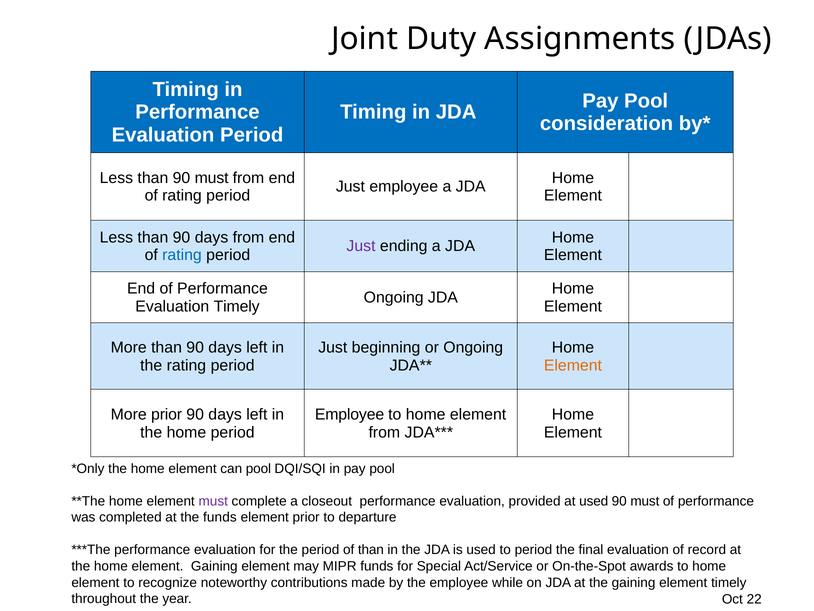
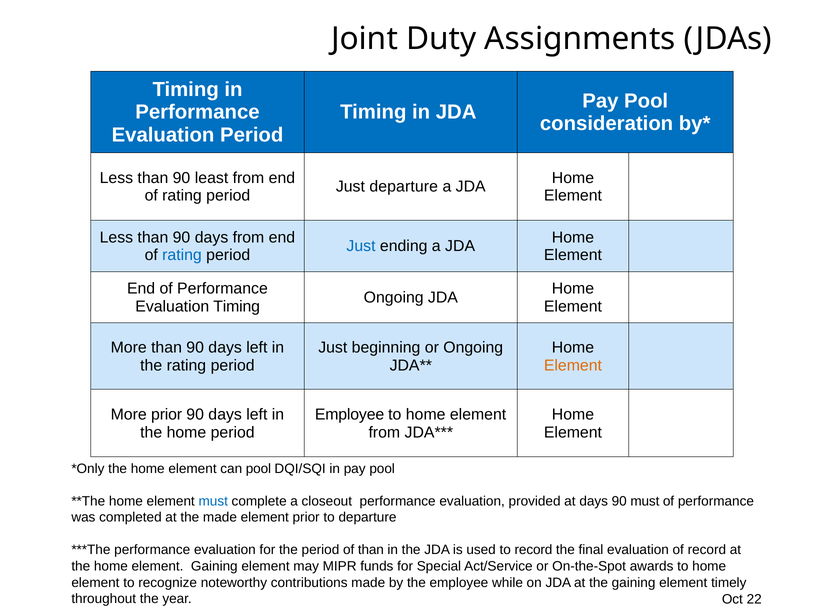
than 90 must: must -> least (212, 178)
Just employee: employee -> departure (404, 187)
Just colour: purple -> blue (361, 246)
Evaluation Timely: Timely -> Timing (237, 306)
must colour: purple -> blue (213, 501)
at used: used -> days (594, 501)
the funds: funds -> made (220, 517)
to period: period -> record (533, 550)
